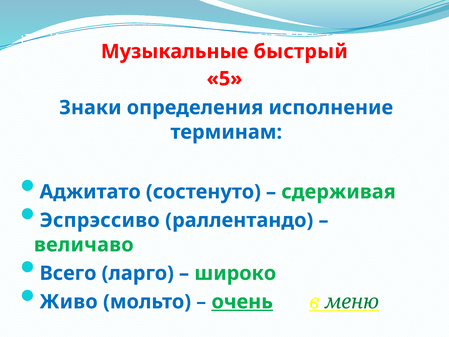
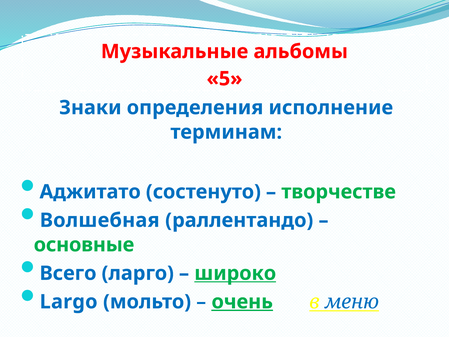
быстрый: быстрый -> альбомы (301, 52)
сдерживая: сдерживая -> творчестве (339, 192)
Эспрэссиво: Эспрэссиво -> Волшебная (100, 220)
величаво: величаво -> основные (84, 245)
широко underline: none -> present (235, 273)
Живо: Живо -> Largo (69, 302)
меню colour: green -> blue (352, 302)
